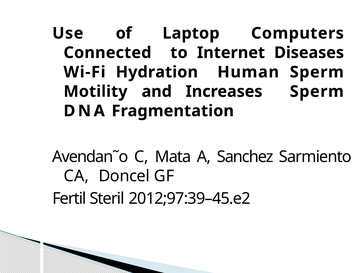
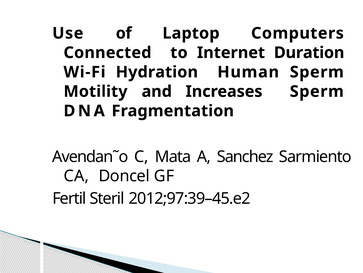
Diseases: Diseases -> Duration (309, 53)
